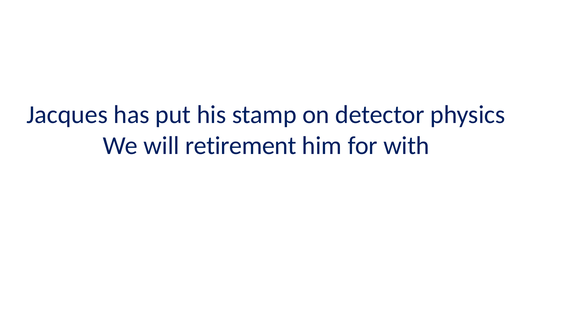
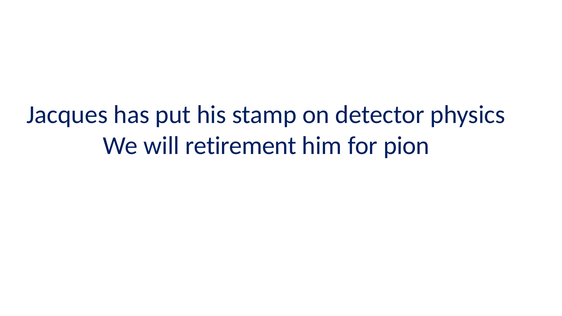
with: with -> pion (406, 146)
